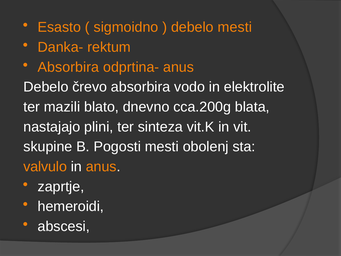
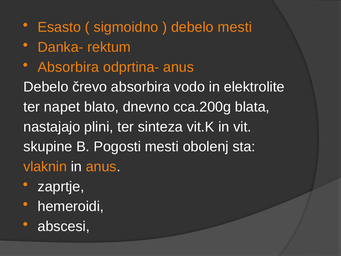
mazili: mazili -> napet (62, 107)
valvulo: valvulo -> vlaknin (45, 166)
